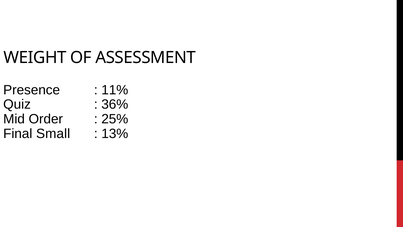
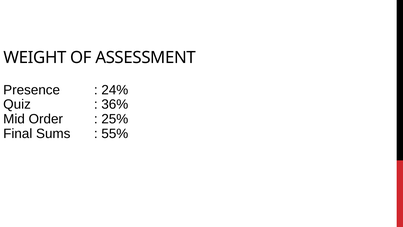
11%: 11% -> 24% (115, 90)
Small: Small -> Sums (53, 133)
13%: 13% -> 55% (115, 133)
